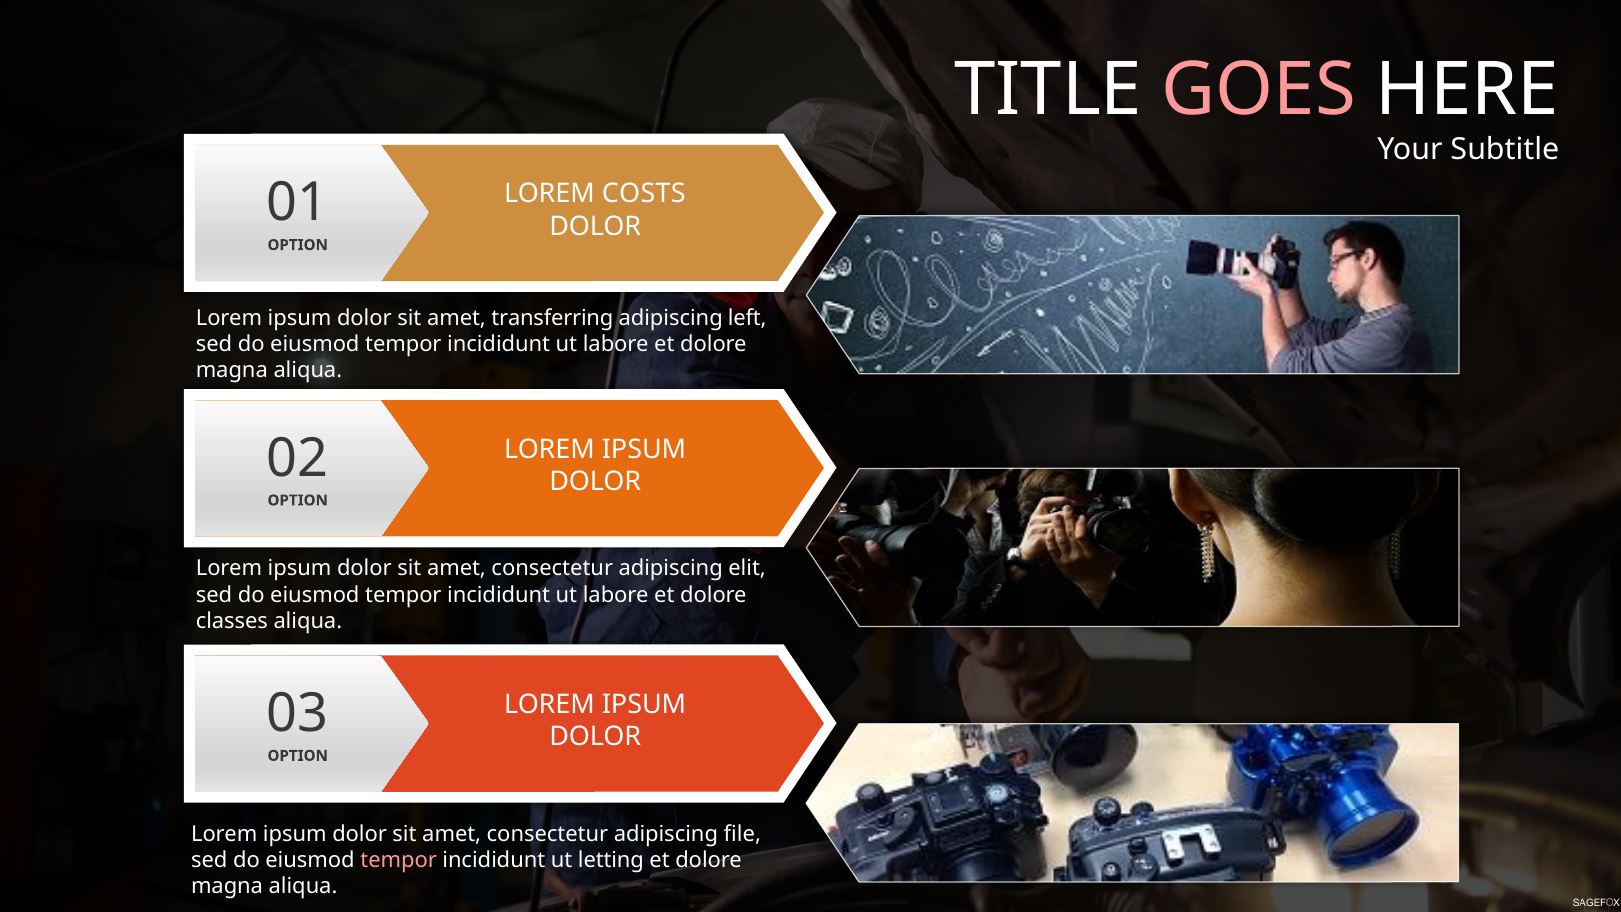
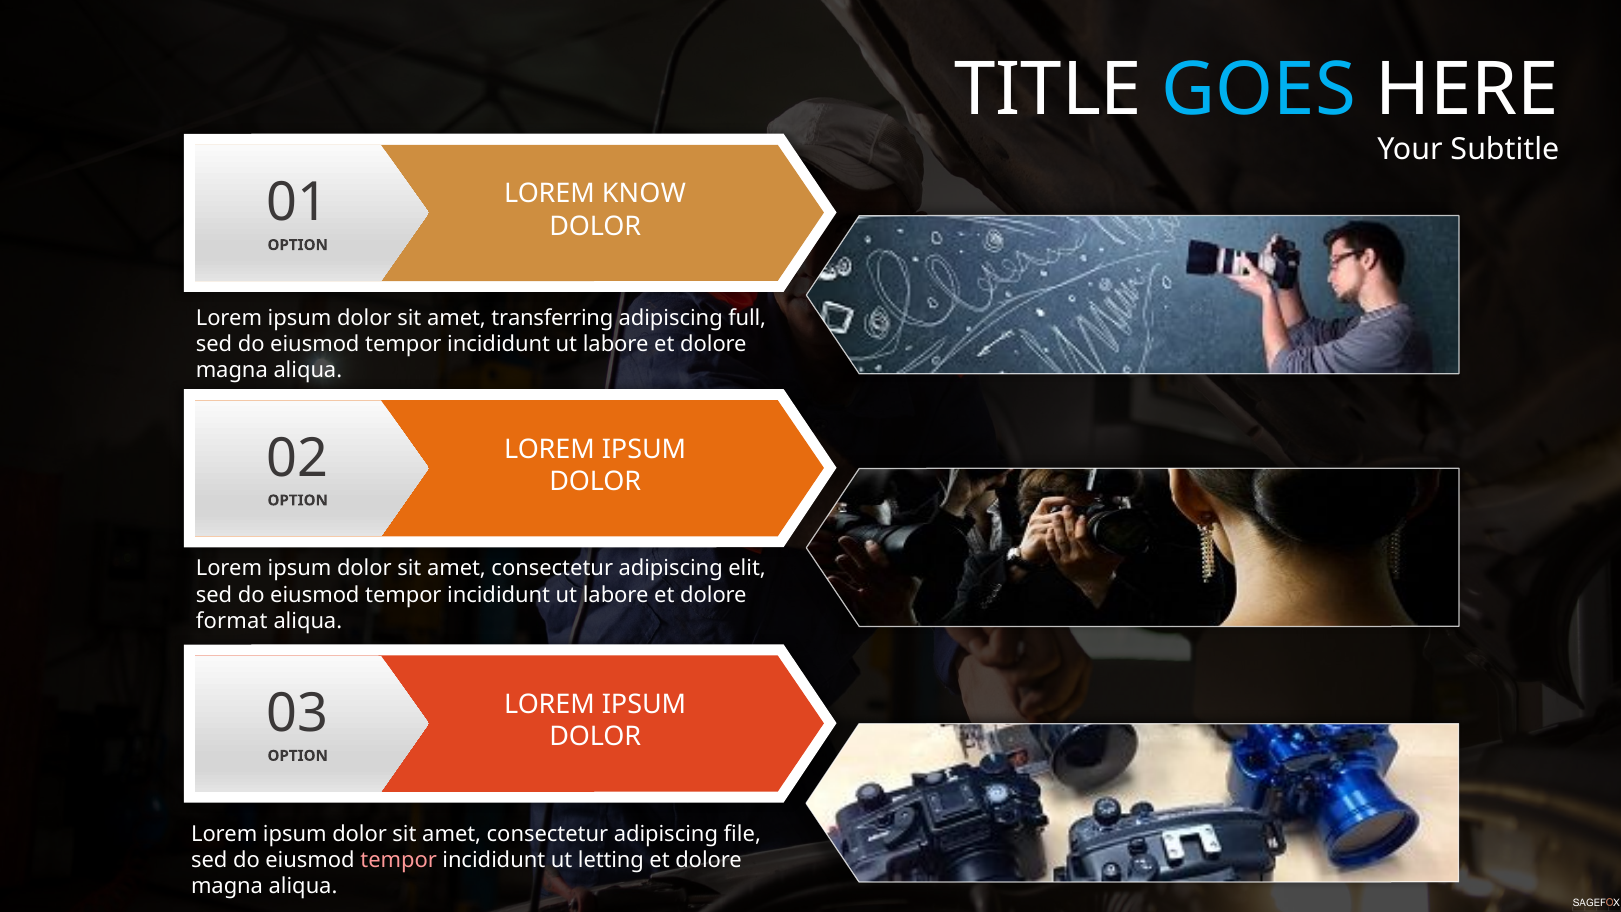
GOES colour: pink -> light blue (1259, 90)
COSTS: COSTS -> KNOW (644, 194)
left: left -> full (747, 318)
classes: classes -> format (232, 621)
